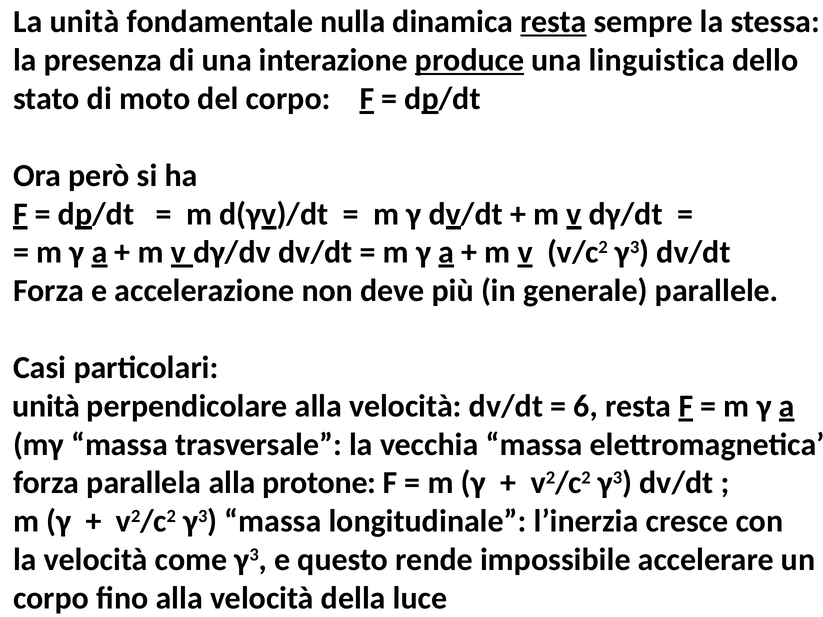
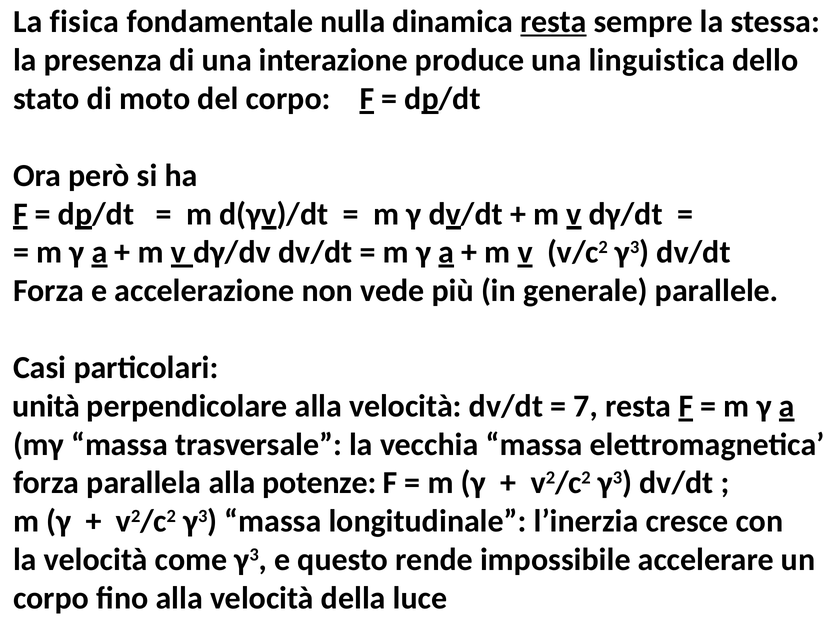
La unità: unità -> fisica (84, 22)
produce underline: present -> none (470, 60)
deve: deve -> vede (392, 291)
6: 6 -> 7 (586, 406)
protone: protone -> potenze (319, 483)
